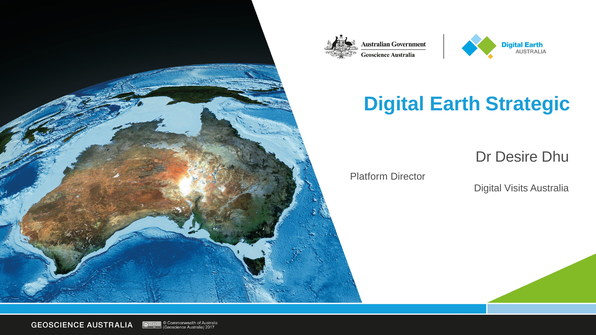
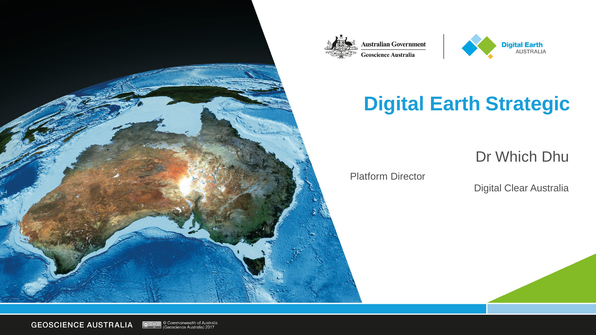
Desire: Desire -> Which (516, 157)
Visits: Visits -> Clear (516, 189)
